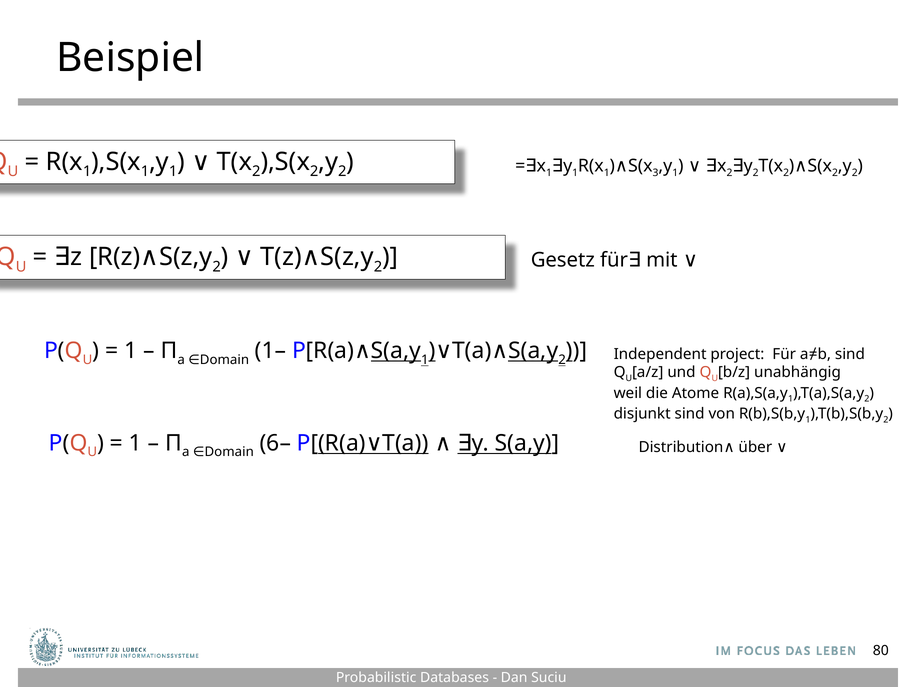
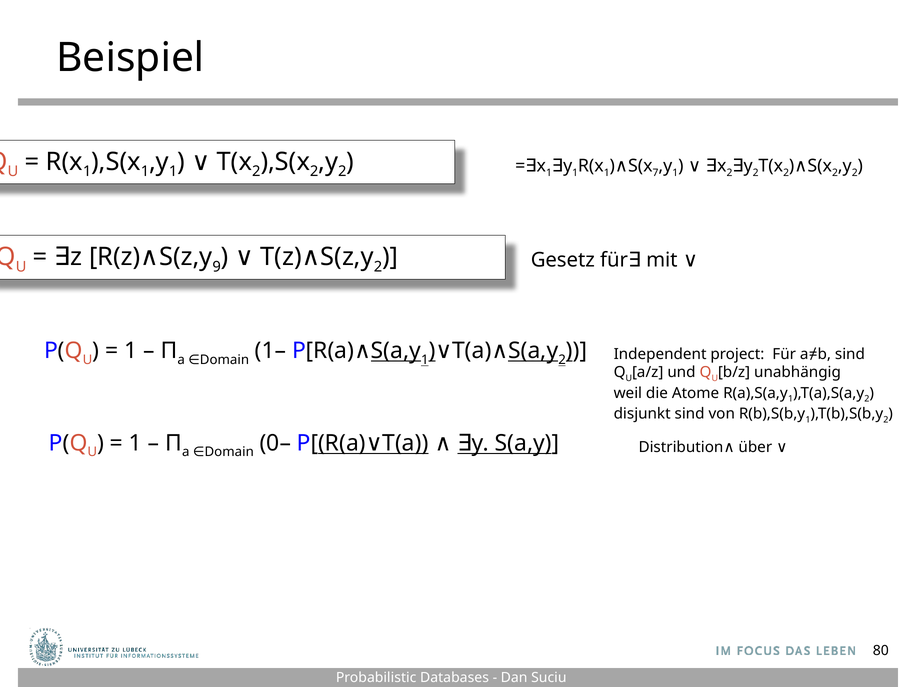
3: 3 -> 7 (656, 173)
2: 2 -> 9 (217, 267)
6–: 6– -> 0– (275, 443)
